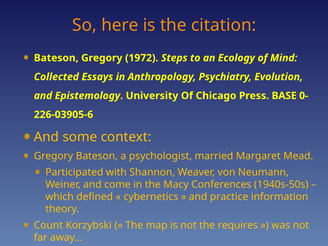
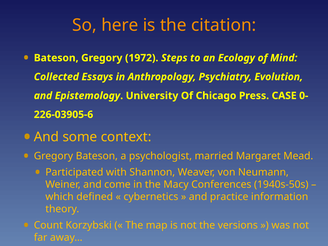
BASE: BASE -> CASE (284, 96)
requires: requires -> versions (238, 225)
